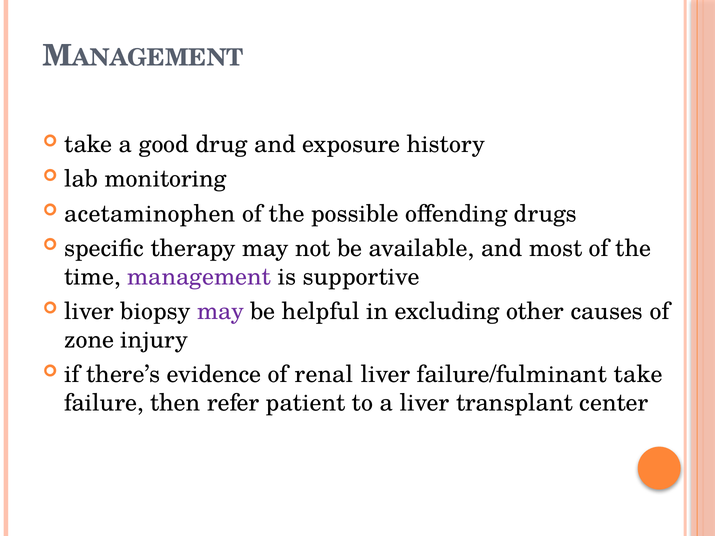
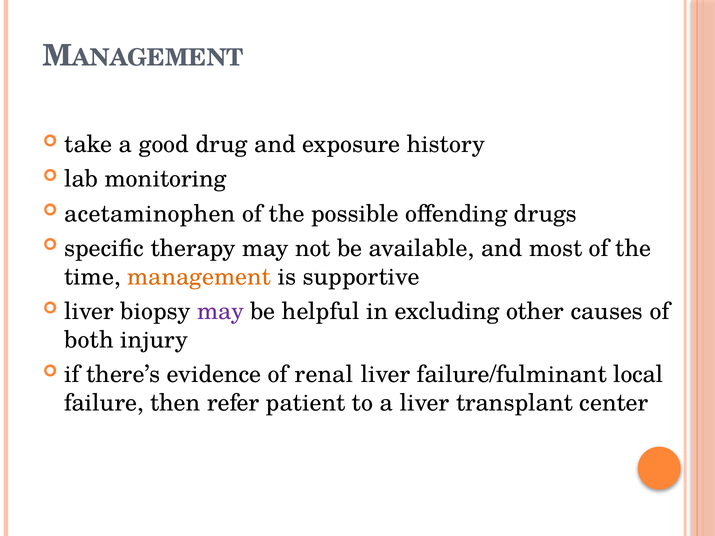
management colour: purple -> orange (199, 277)
zone: zone -> both (89, 340)
failure/fulminant take: take -> local (638, 375)
